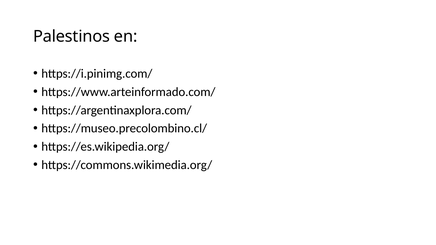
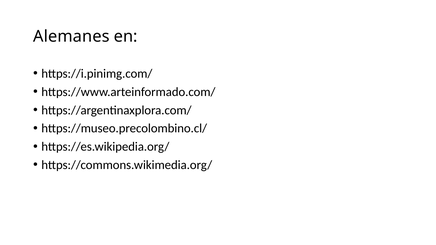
Palestinos: Palestinos -> Alemanes (71, 37)
